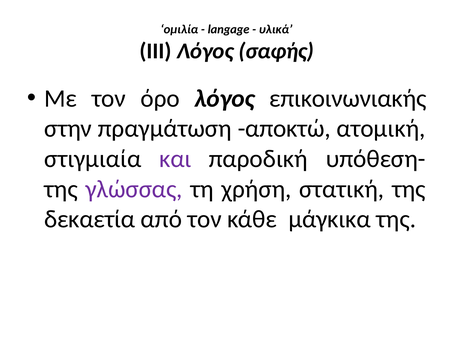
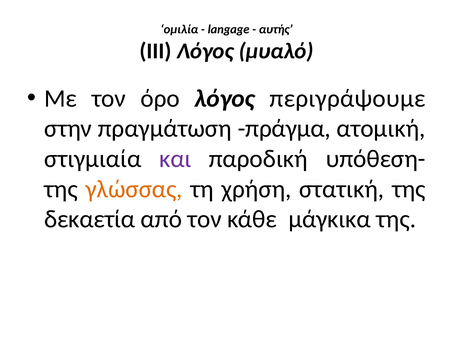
υλικά: υλικά -> αυτής (276, 29)
σαφής: σαφής -> μυαλό (276, 51)
επικοινωνιακής: επικοινωνιακής -> περιγράψουμε (348, 98)
αποκτώ: αποκτώ -> πράγμα (284, 129)
γλώσσας colour: purple -> orange (134, 189)
